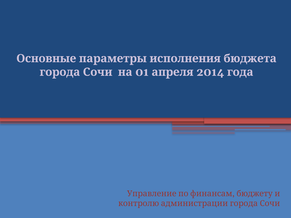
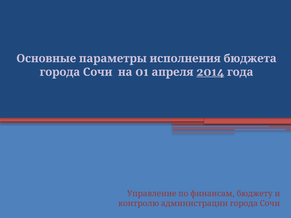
2014 underline: none -> present (210, 72)
